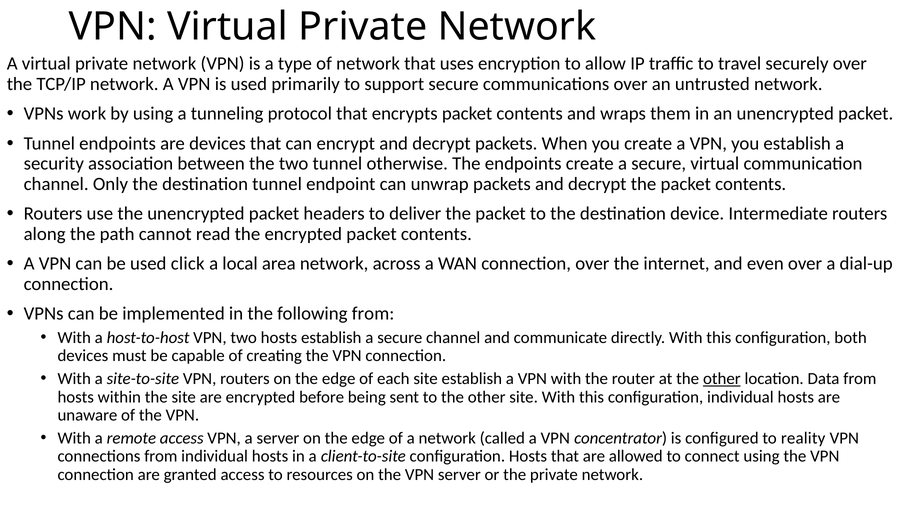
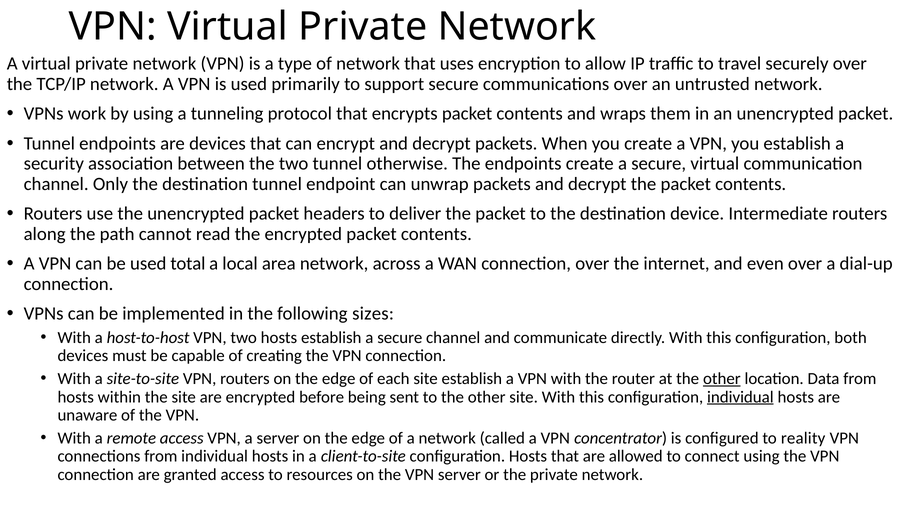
click: click -> total (188, 264)
following from: from -> sizes (373, 314)
individual underline: none -> present (740, 397)
